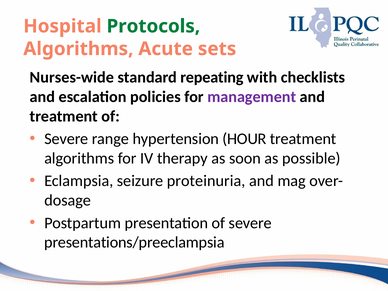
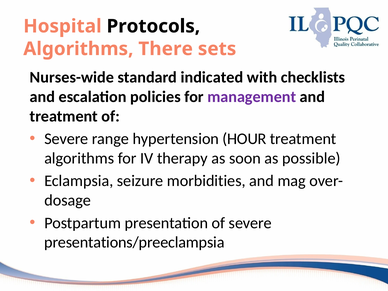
Protocols colour: green -> black (153, 26)
Acute: Acute -> There (166, 49)
repeating: repeating -> indicated (212, 77)
proteinuria: proteinuria -> morbidities (206, 181)
